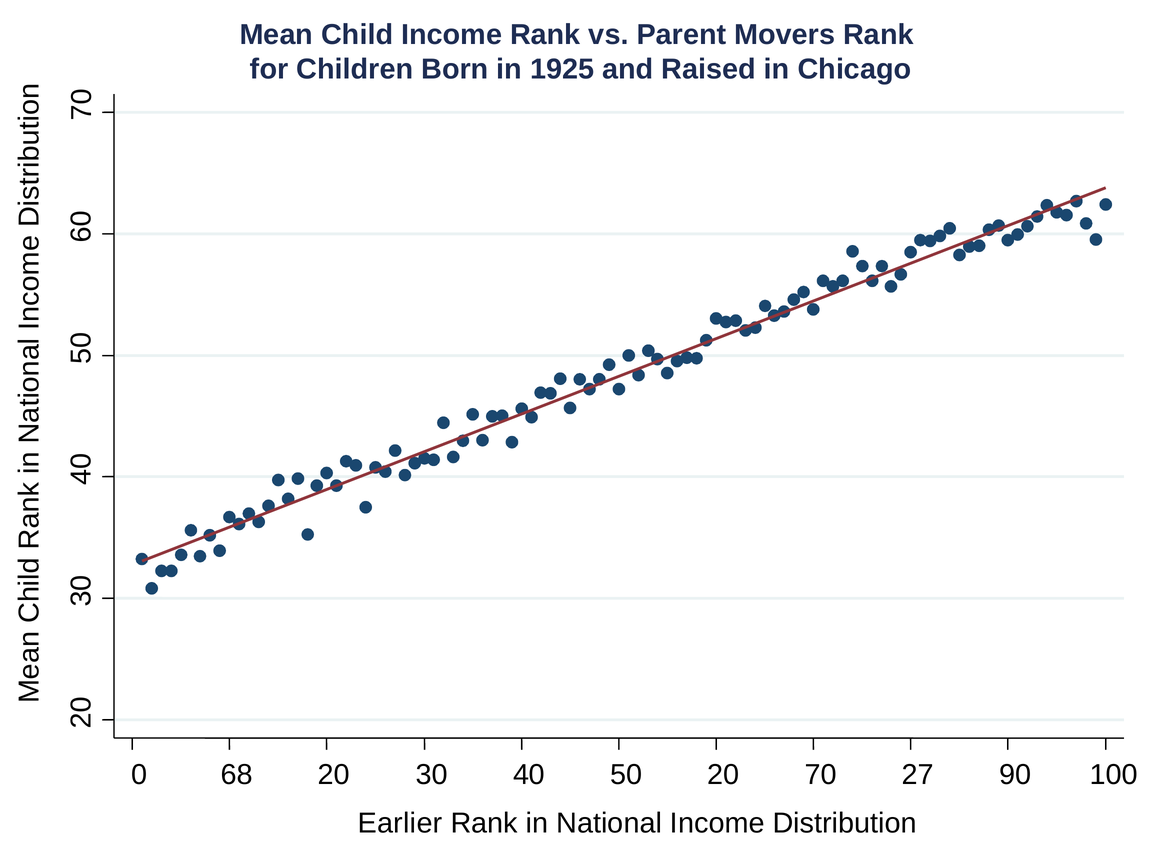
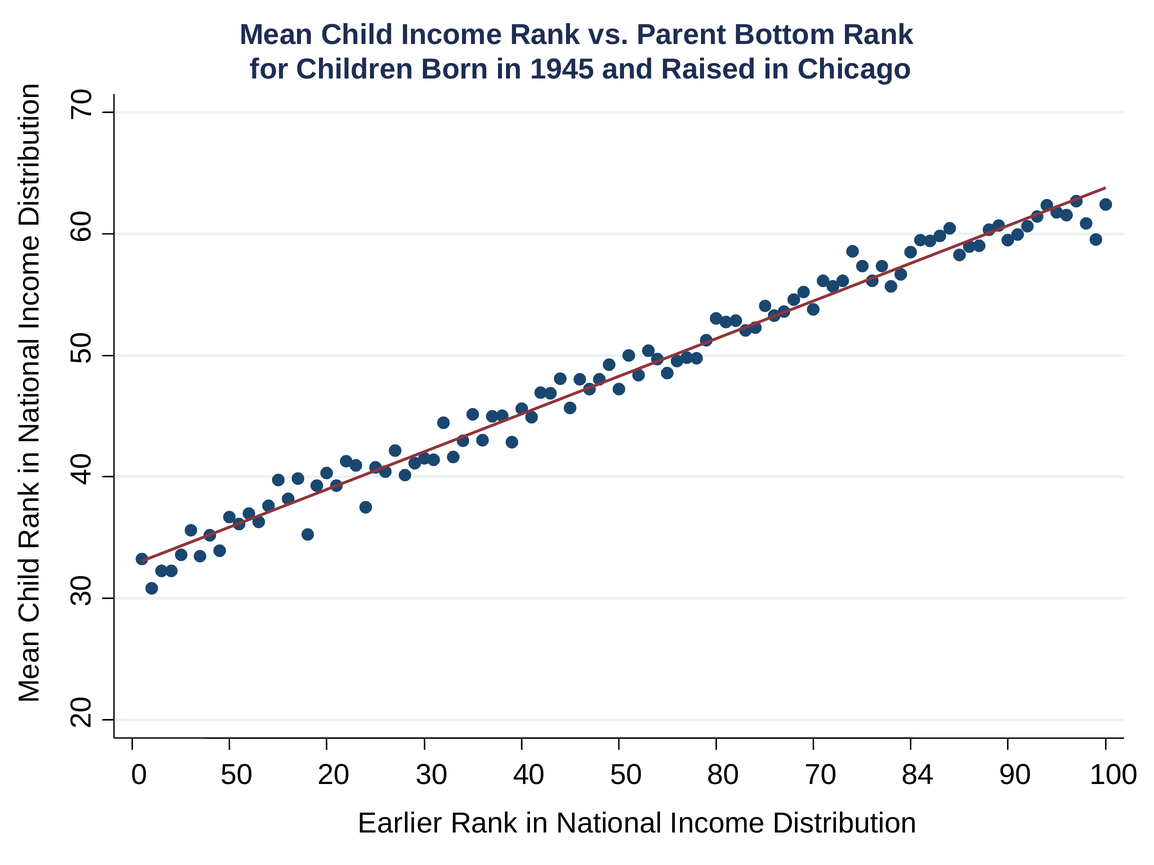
Movers: Movers -> Bottom (785, 35)
1925: 1925 -> 1945 (562, 69)
0 68: 68 -> 50 (237, 775)
50 20: 20 -> 80 (723, 775)
27: 27 -> 84 (918, 775)
